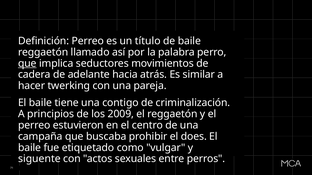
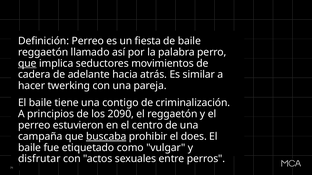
título: título -> fiesta (148, 41)
2009: 2009 -> 2090 (121, 114)
buscaba underline: none -> present (106, 137)
siguente: siguente -> disfrutar (39, 159)
